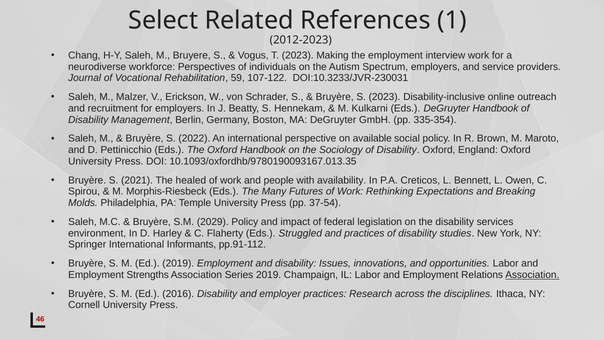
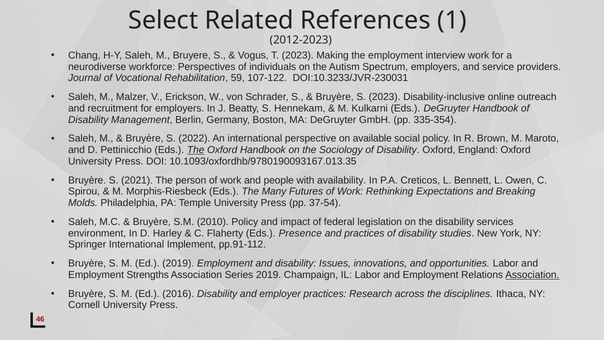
The underline: none -> present (196, 150)
healed: healed -> person (191, 180)
2029: 2029 -> 2010 (213, 222)
Struggled: Struggled -> Presence (300, 233)
Informants: Informants -> Implement (191, 244)
